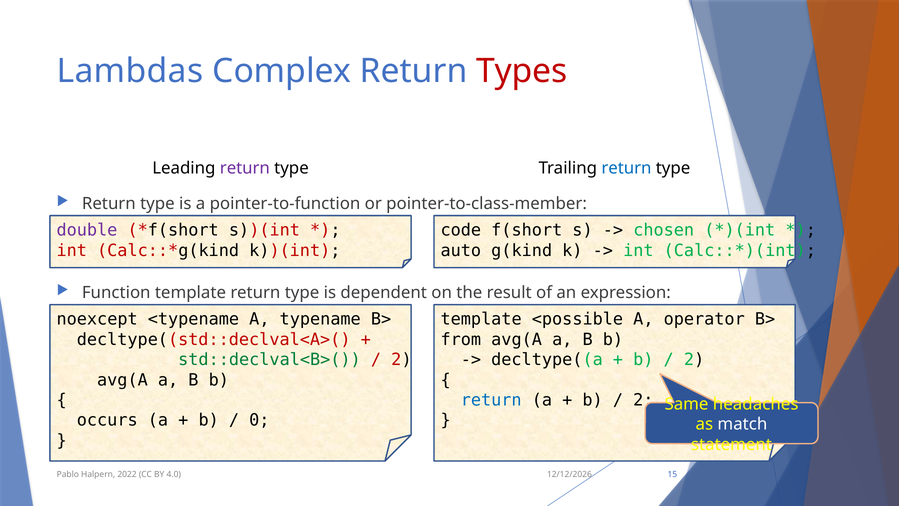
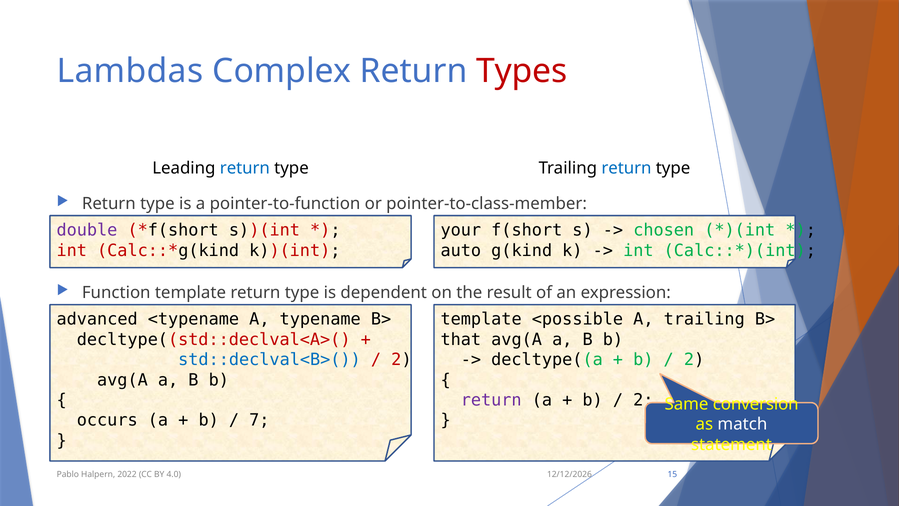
return colour: purple -> blue (245, 168)
code: code -> your (461, 230)
noexcept: noexcept -> advanced (97, 319)
A operator: operator -> trailing (704, 319)
from: from -> that (461, 339)
std::declval<B>( colour: green -> blue (269, 359)
return colour: blue -> purple (491, 400)
headaches: headaches -> conversion (756, 404)
0: 0 -> 7 (259, 420)
